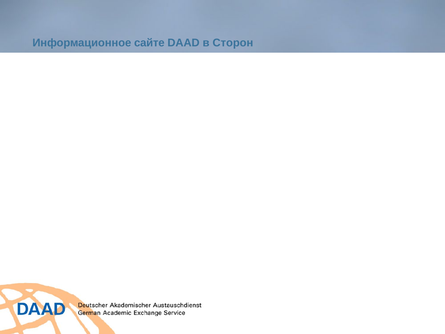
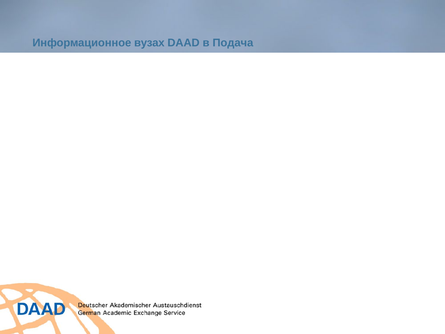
сайте: сайте -> вузах (149, 43)
Сторон: Сторон -> Подача (233, 43)
